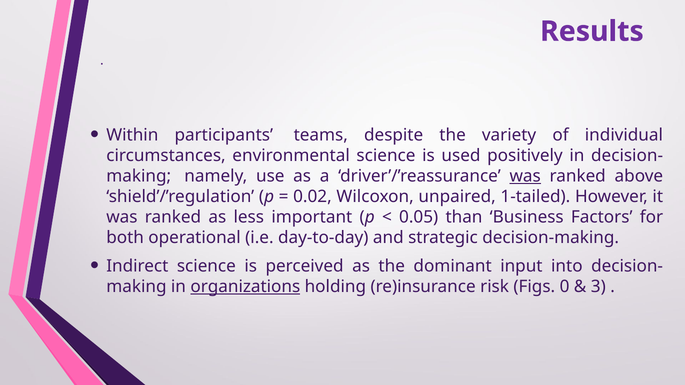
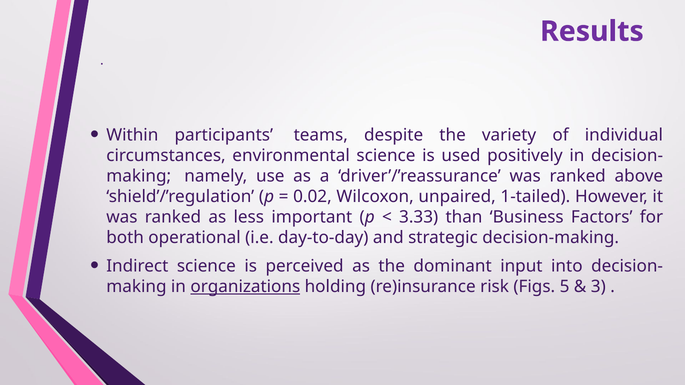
was underline: present -> none (525, 176)
0.05: 0.05 -> 3.33 (419, 217)
0: 0 -> 5 (565, 287)
